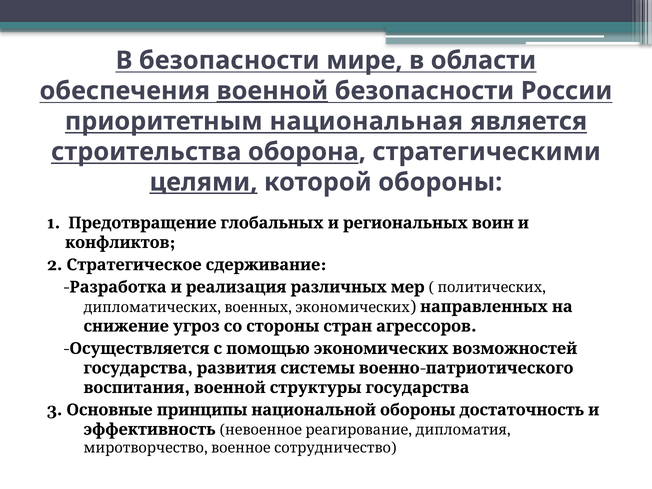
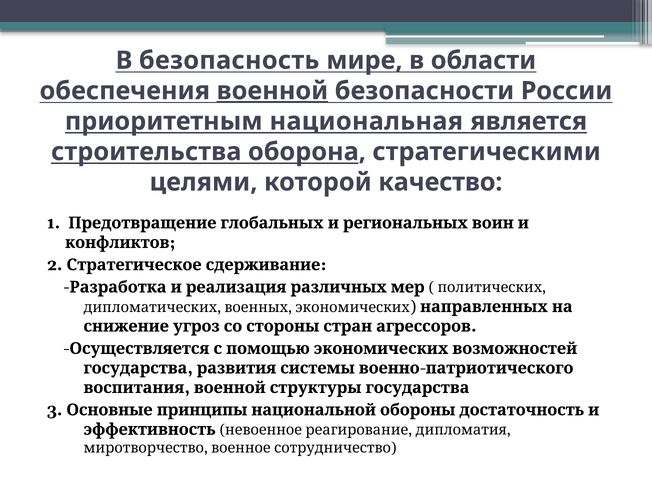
В безопасности: безопасности -> безопасность (229, 60)
целями underline: present -> none (204, 182)
которой обороны: обороны -> качество (440, 182)
